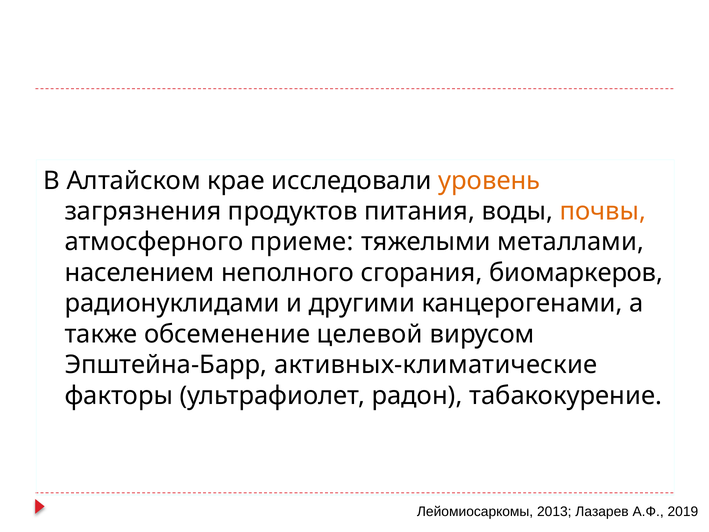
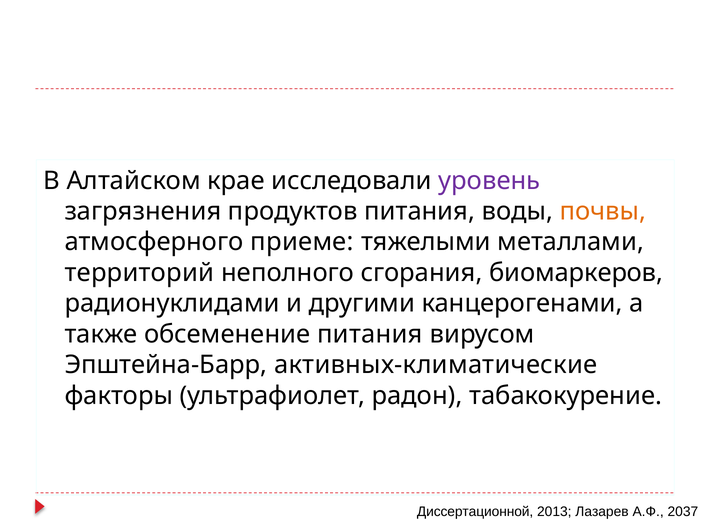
уровень colour: orange -> purple (489, 180)
населением: населением -> территорий (139, 273)
обсеменение целевой: целевой -> питания (370, 334)
Лейомиосаркомы: Лейомиосаркомы -> Диссертационной (475, 512)
2019: 2019 -> 2037 (683, 512)
